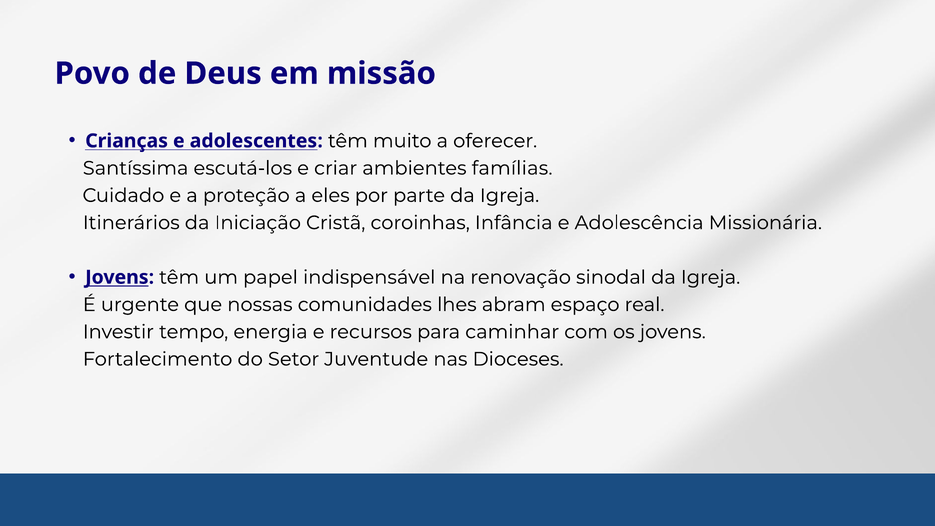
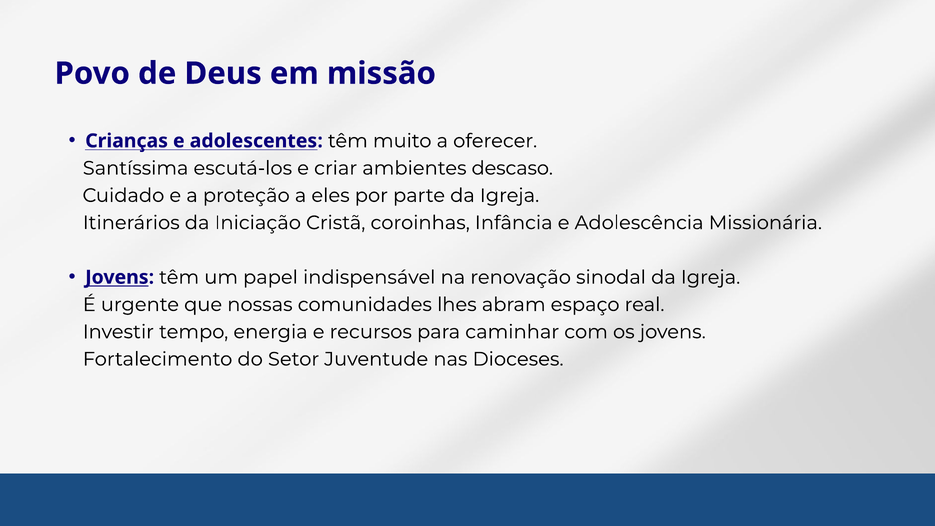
famílias: famílias -> descaso (512, 168)
